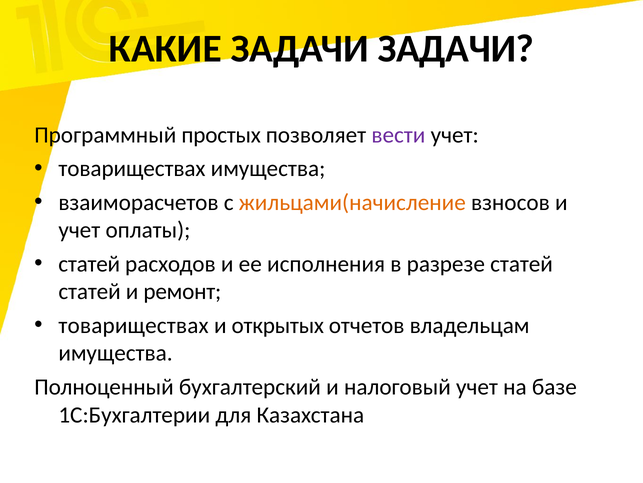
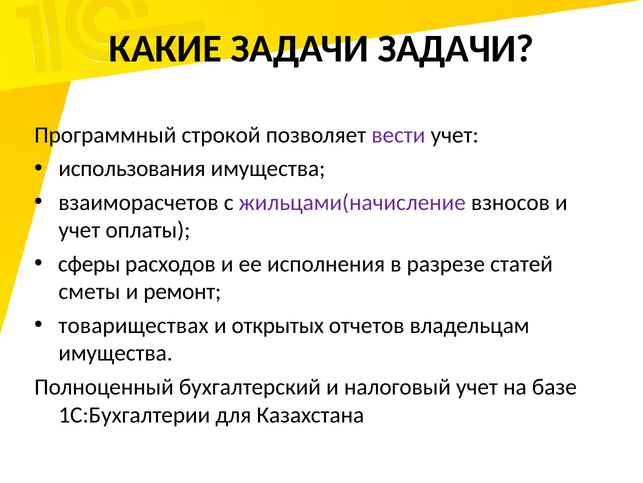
простых: простых -> строкой (221, 135)
товариществах: товариществах -> использования (132, 169)
жильцами(начисление colour: orange -> purple (352, 202)
статей: статей -> сферы (89, 264)
статей: статей -> сметы (89, 291)
